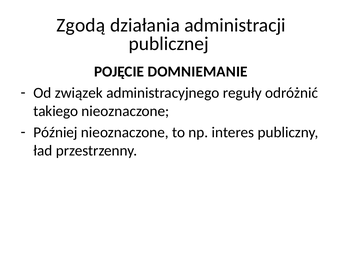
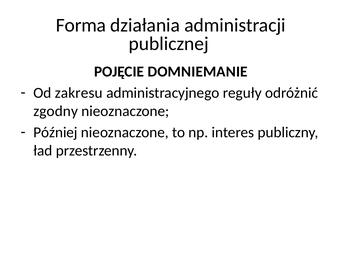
Zgodą: Zgodą -> Forma (81, 25)
związek: związek -> zakresu (79, 93)
takiego: takiego -> zgodny (56, 111)
